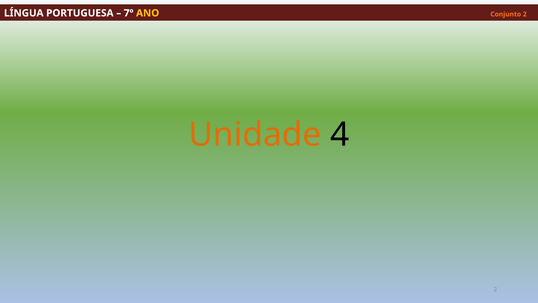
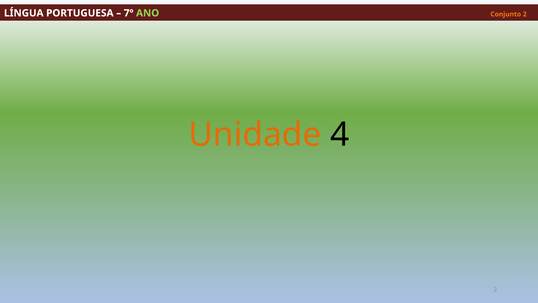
ANO colour: yellow -> light green (148, 13)
